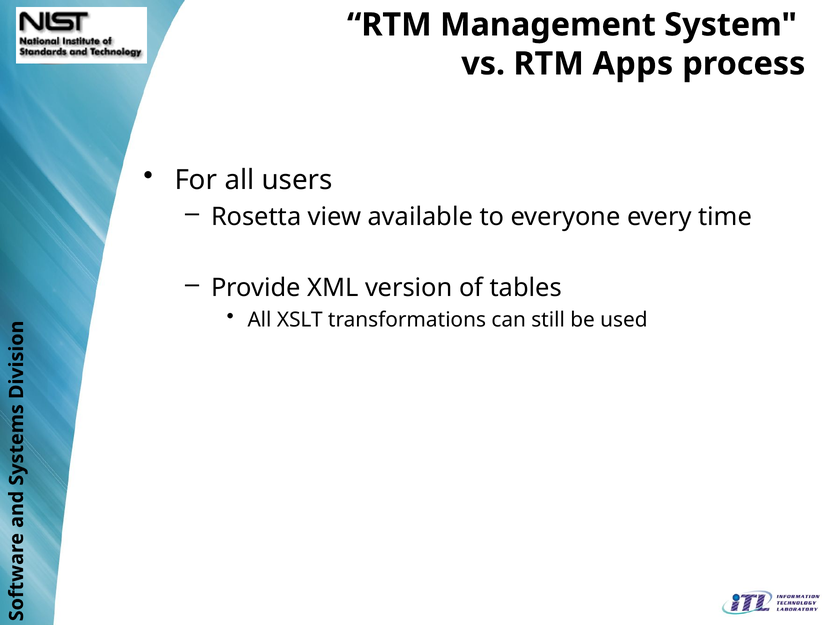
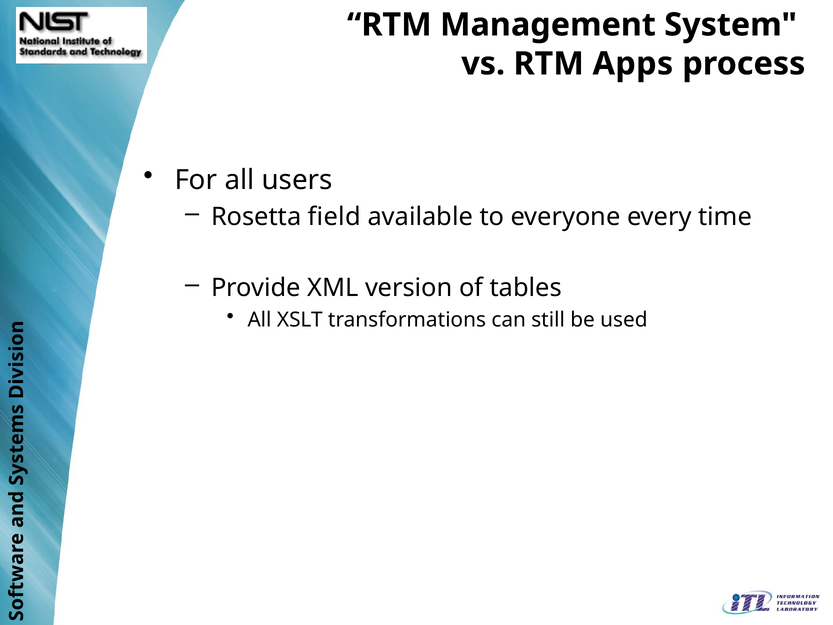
view: view -> field (334, 217)
